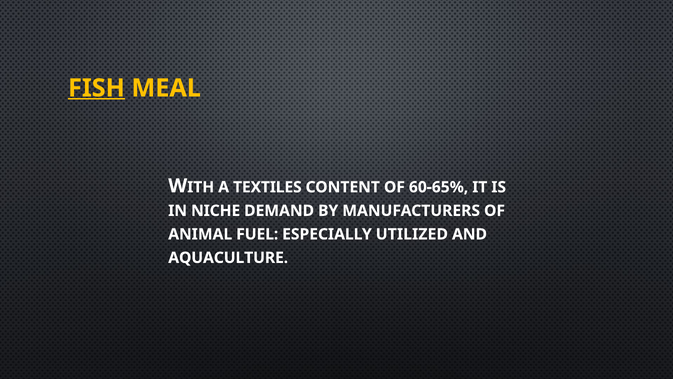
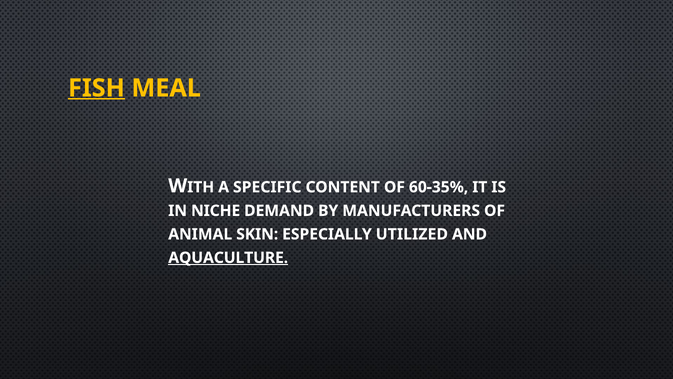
TEXTILES: TEXTILES -> SPECIFIC (267, 187)
60-65%: 60-65% -> 60-35% (439, 187)
FUEL: FUEL -> SKIN (257, 234)
AQUACULTURE underline: none -> present (228, 257)
